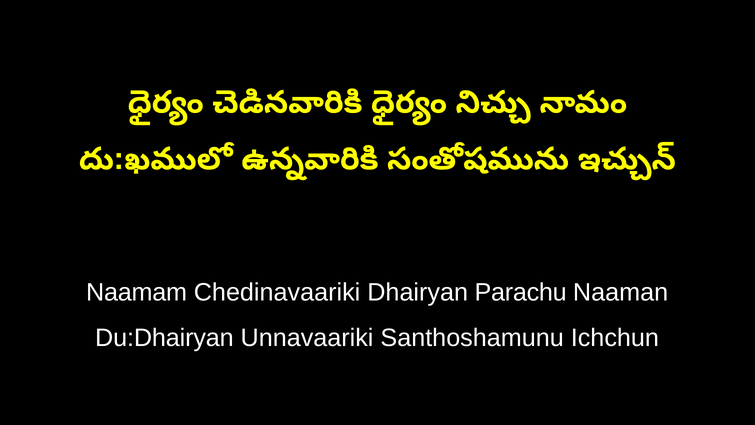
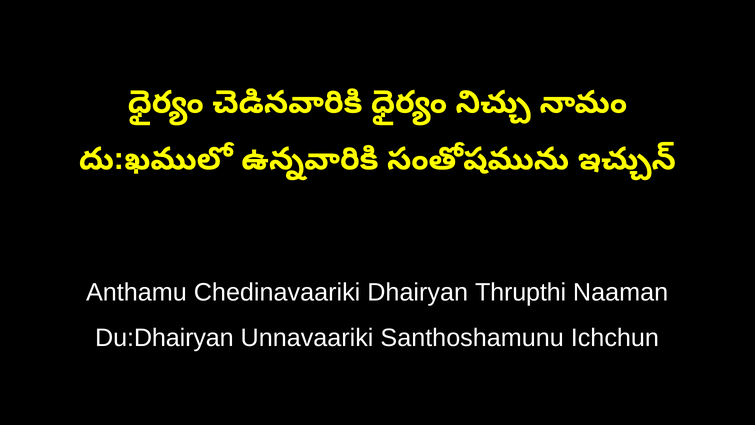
Naamam: Naamam -> Anthamu (136, 292)
Parachu: Parachu -> Thrupthi (521, 292)
